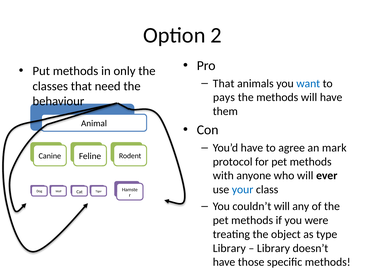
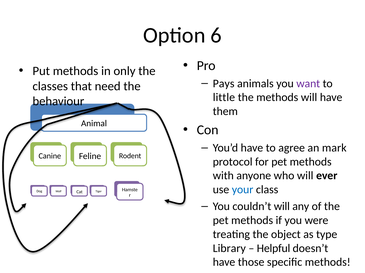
2: 2 -> 6 (216, 35)
That: That -> Pays (224, 84)
want colour: blue -> purple (308, 84)
pays: pays -> little (224, 98)
Library: Library -> Helpful (274, 249)
